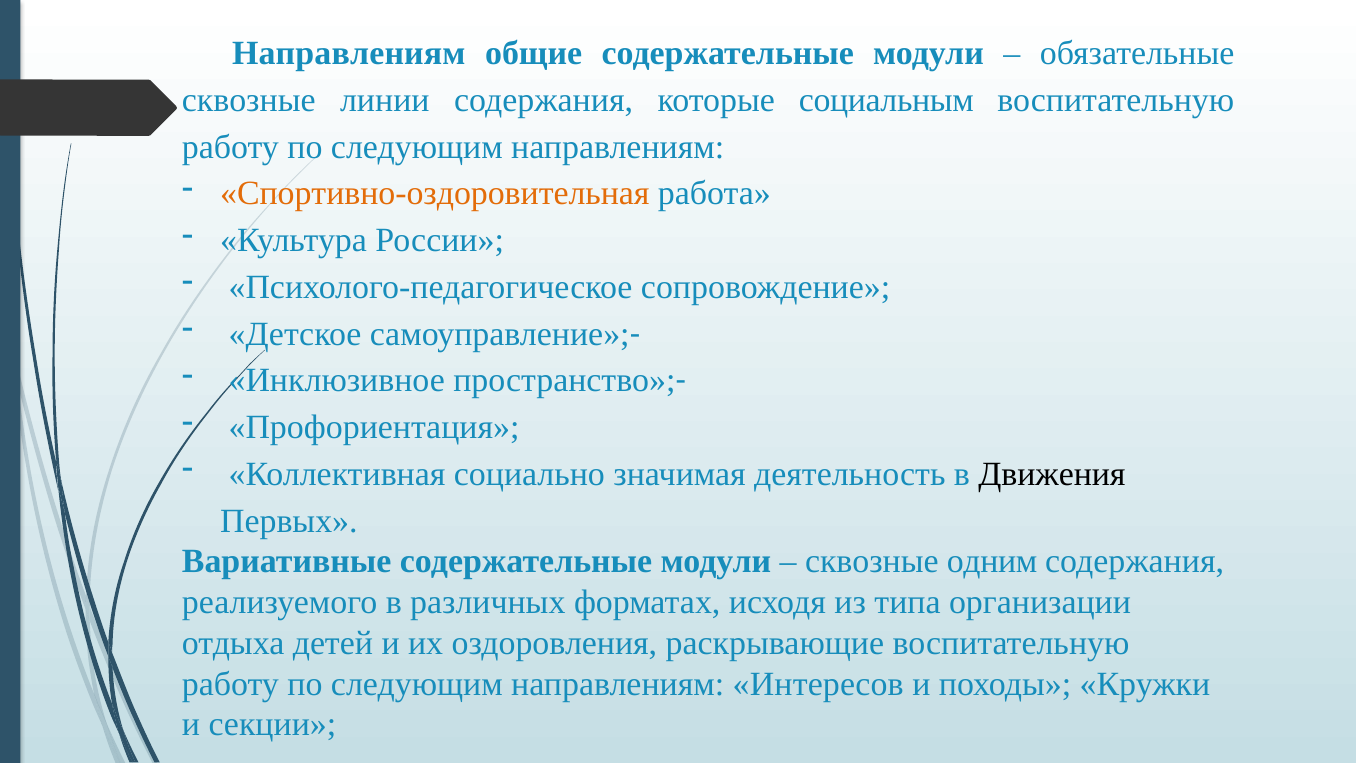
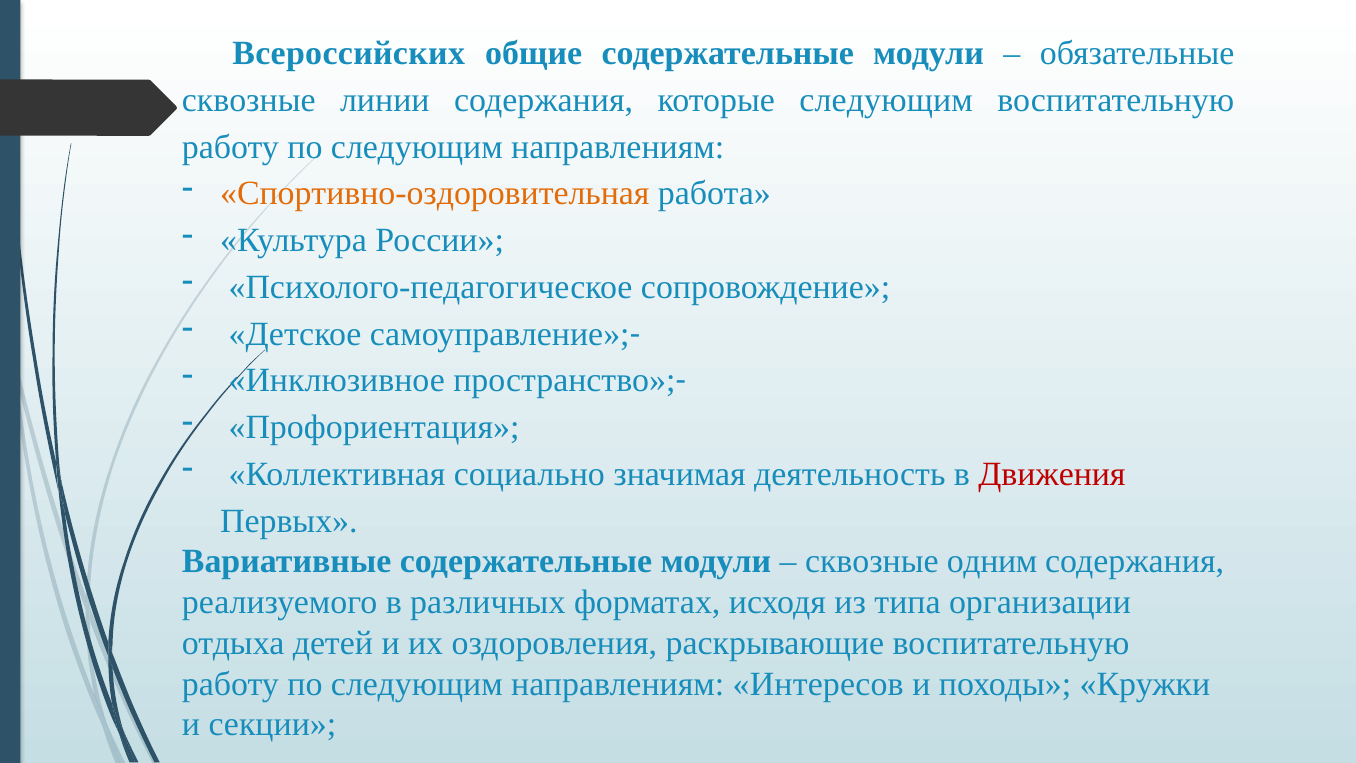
Направлениям: Направлениям -> Всероссийских (349, 53)
которые социальным: социальным -> следующим (886, 100)
Движения colour: black -> red (1052, 474)
